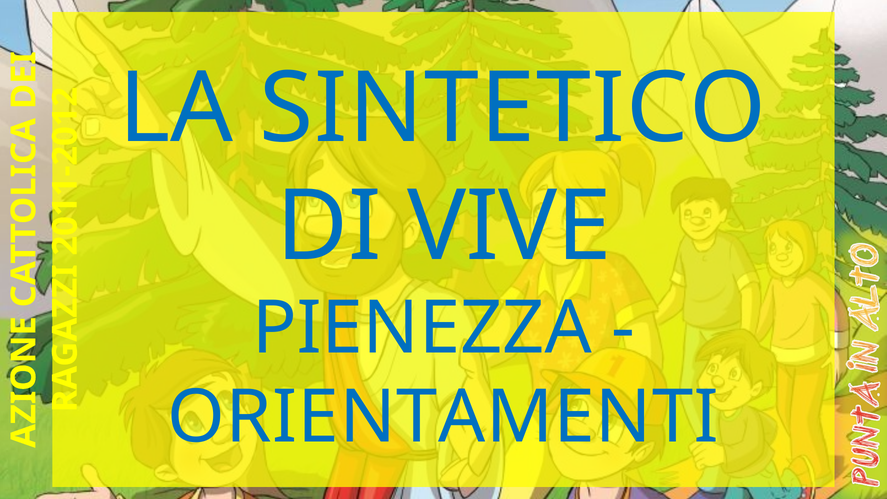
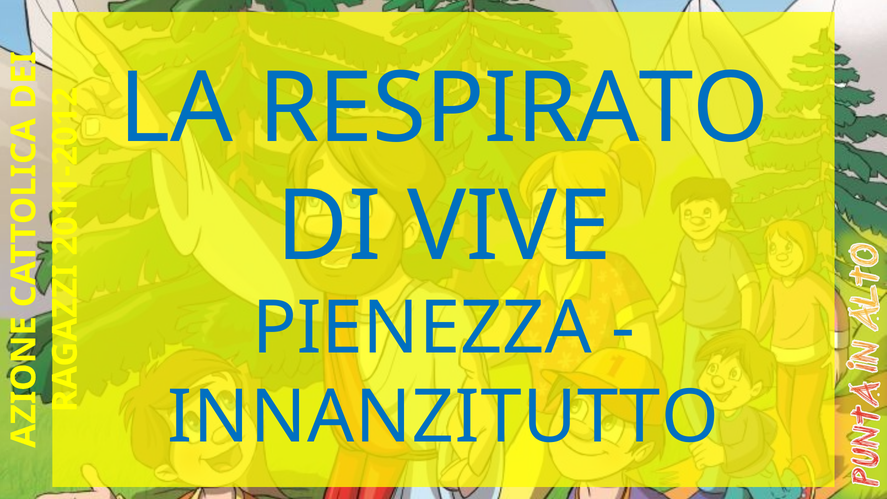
SINTETICO: SINTETICO -> RESPIRATO (514, 109)
ORIENTAMENTI: ORIENTAMENTI -> INNANZITUTTO (443, 417)
